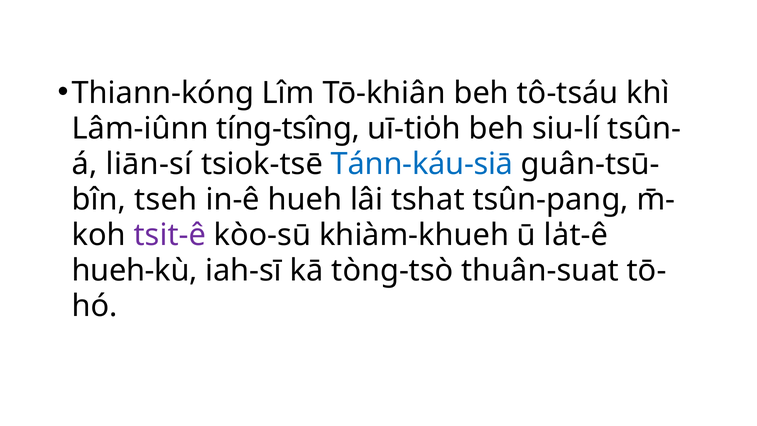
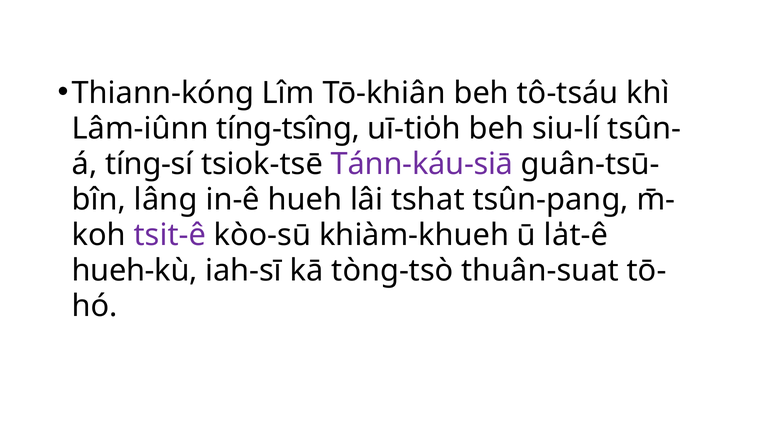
liān-sí: liān-sí -> tíng-sí (149, 164)
Tánn-káu-siā colour: blue -> purple (422, 164)
tseh: tseh -> lâng (166, 199)
